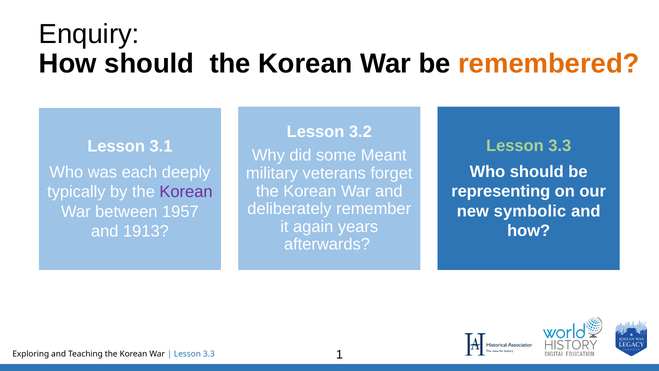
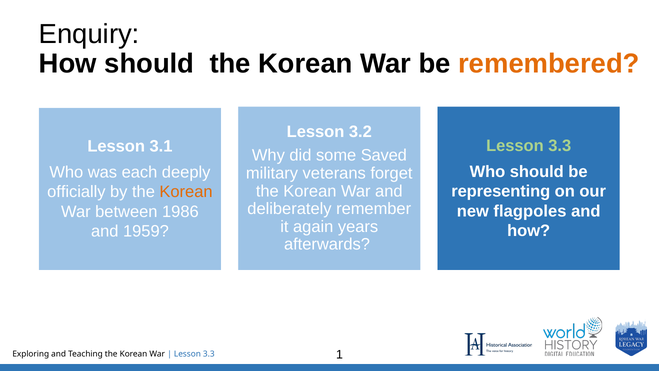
Meant: Meant -> Saved (384, 155)
typically: typically -> officially (76, 192)
Korean colour: purple -> orange (186, 192)
symbolic: symbolic -> flagpoles (530, 211)
1957: 1957 -> 1986 (180, 212)
1913: 1913 -> 1959 (146, 231)
